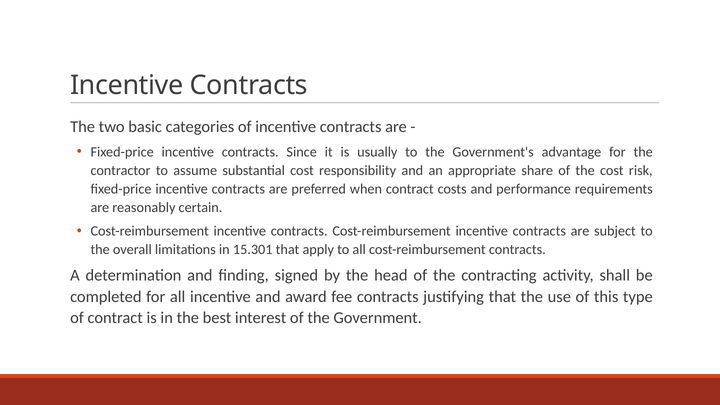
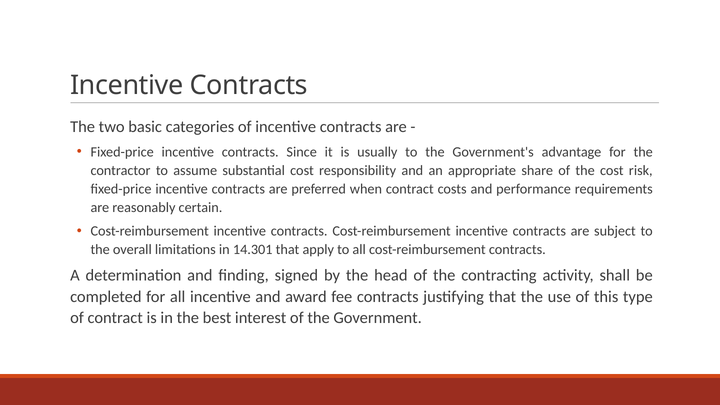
15.301: 15.301 -> 14.301 (253, 250)
